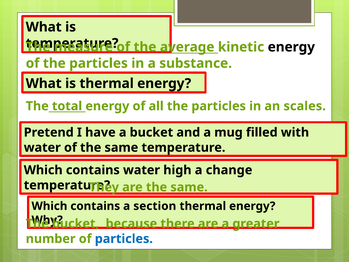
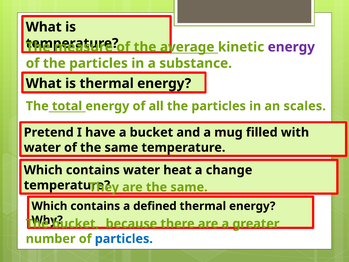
energy colour: black -> purple (291, 47)
high: high -> heat (177, 170)
section: section -> defined (155, 206)
